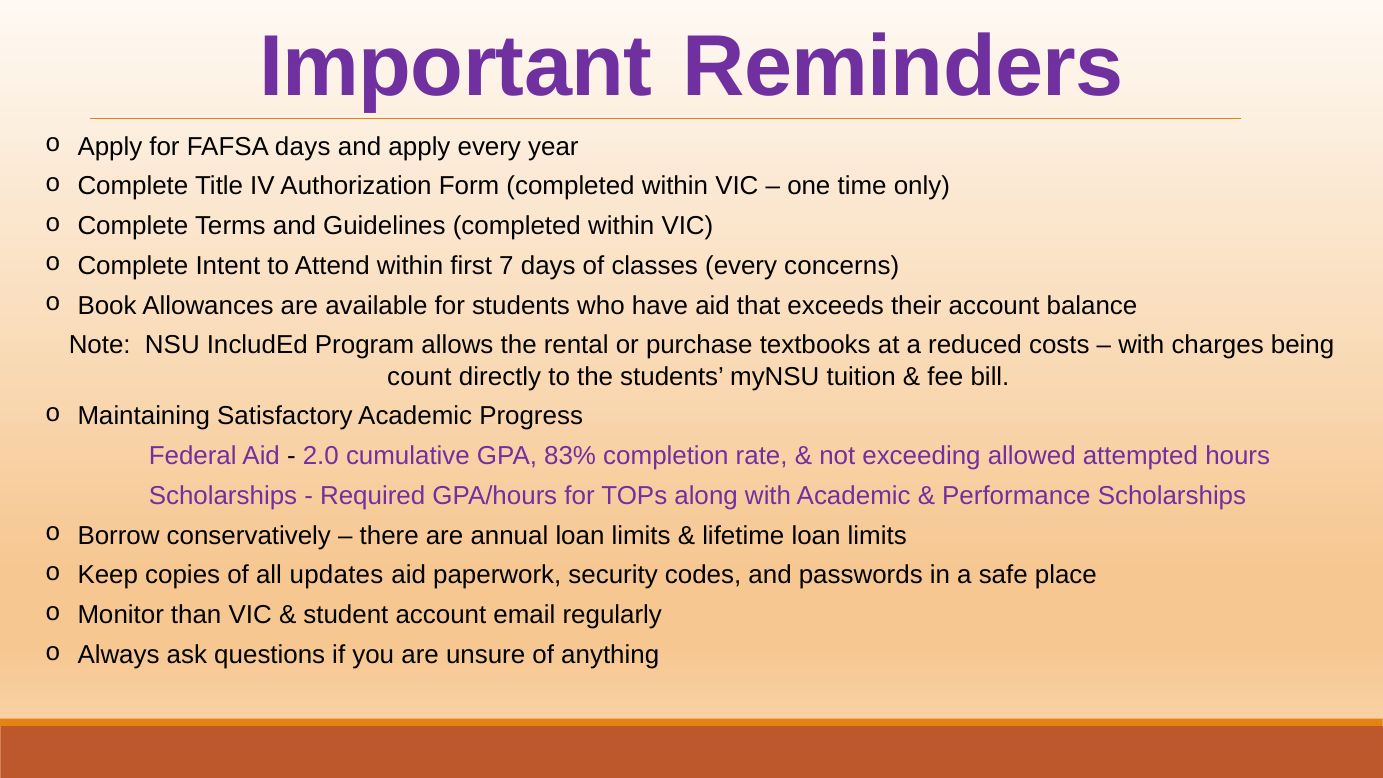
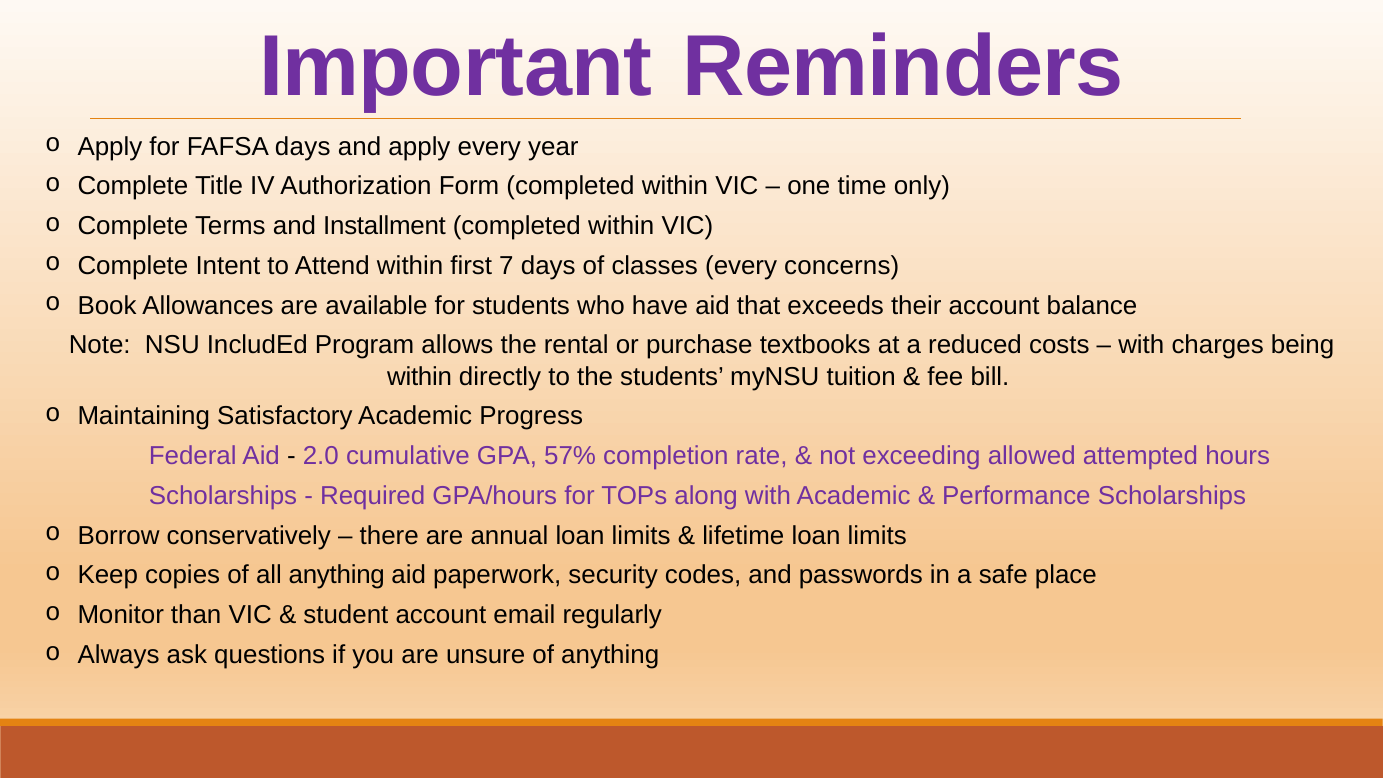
Guidelines: Guidelines -> Installment (385, 226)
count: count -> within (420, 376)
83%: 83% -> 57% (570, 456)
all updates: updates -> anything (337, 575)
